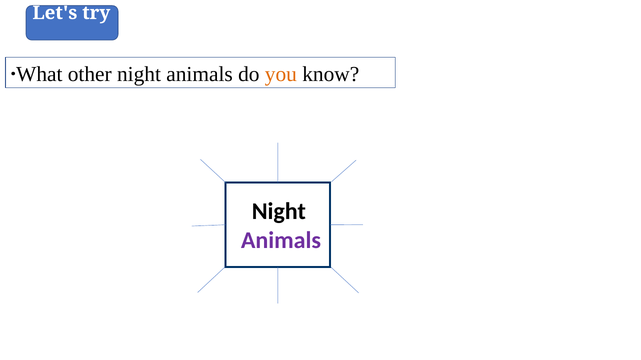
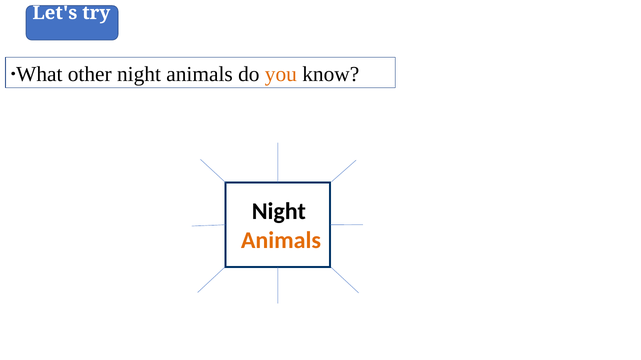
Animals colour: purple -> orange (281, 241)
